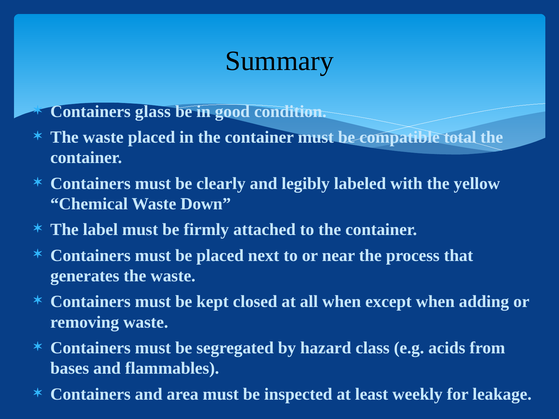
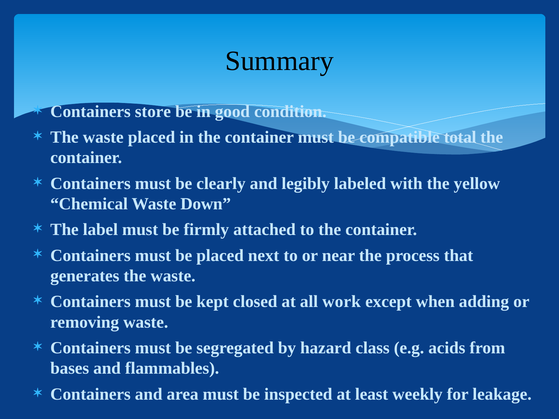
glass: glass -> store (153, 112)
all when: when -> work (342, 302)
